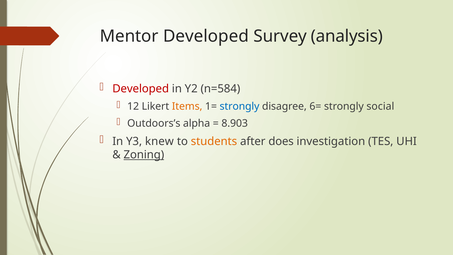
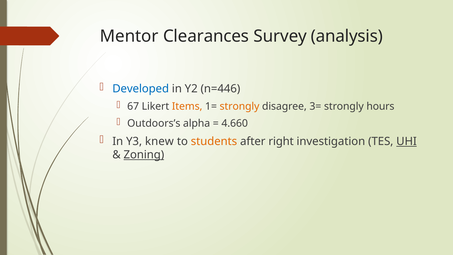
Mentor Developed: Developed -> Clearances (206, 36)
Developed colour: red -> blue (141, 89)
n=584: n=584 -> n=446 (220, 89)
12: 12 -> 67 (133, 106)
strongly colour: blue -> orange (240, 106)
6=: 6= -> 3= (315, 106)
social: social -> hours (380, 106)
8.903: 8.903 -> 4.660 (235, 123)
does: does -> right (281, 141)
UHI underline: none -> present (407, 141)
